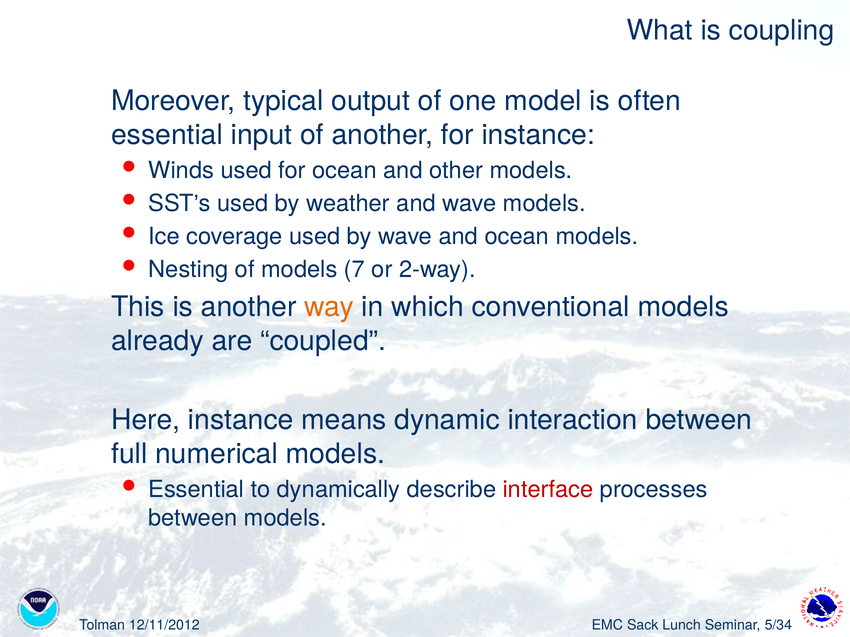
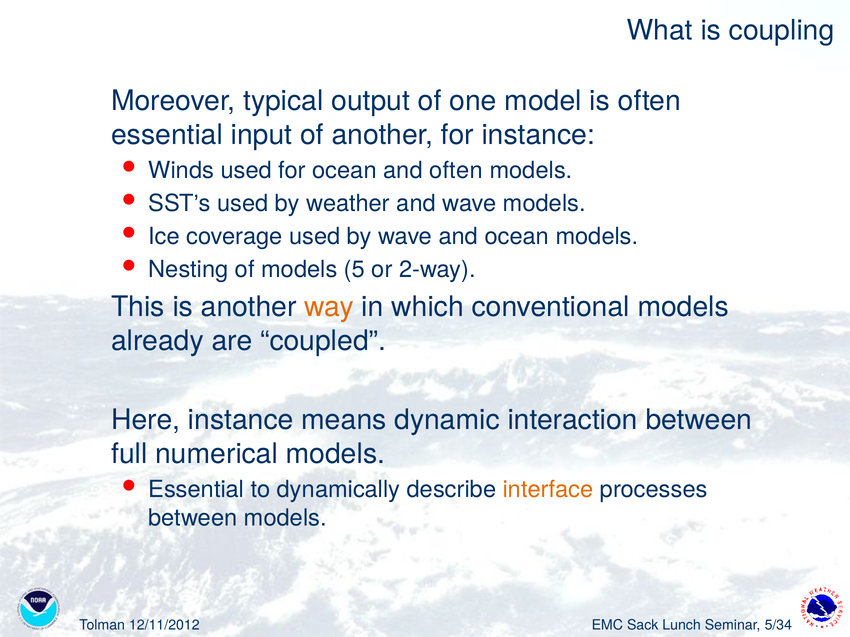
and other: other -> often (456, 171)
7: 7 -> 5 (354, 270)
interface colour: red -> orange (548, 490)
